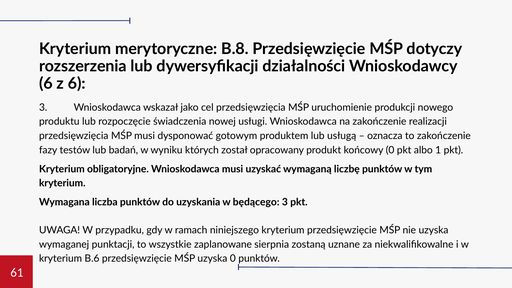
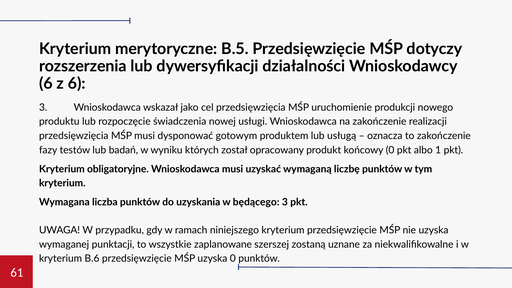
B.8: B.8 -> B.5 (235, 49)
sierpnia: sierpnia -> szerszej (272, 244)
